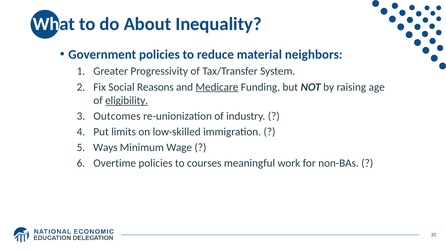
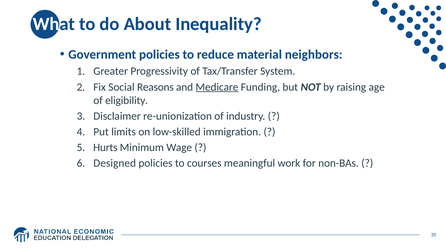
eligibility underline: present -> none (127, 100)
Outcomes: Outcomes -> Disclaimer (117, 116)
Ways: Ways -> Hurts (105, 147)
Overtime: Overtime -> Designed (115, 163)
